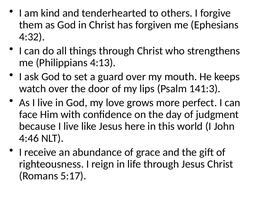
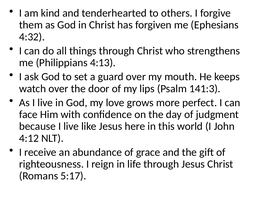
4:46: 4:46 -> 4:12 (29, 138)
